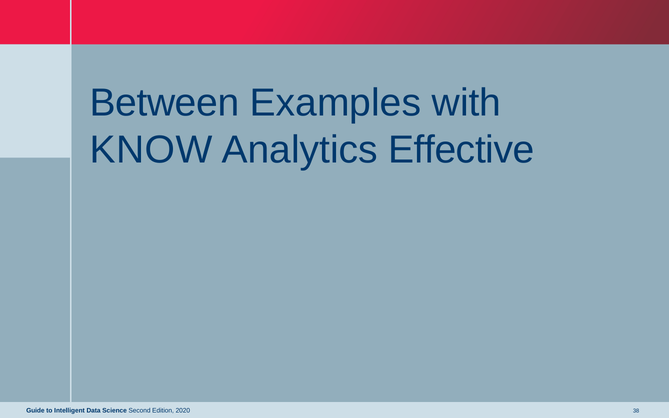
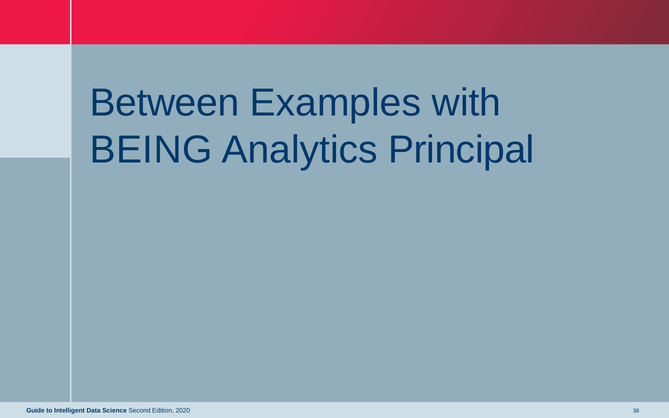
KNOW: KNOW -> BEING (151, 150)
Effective: Effective -> Principal (461, 150)
